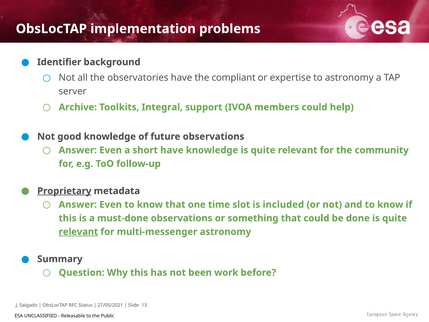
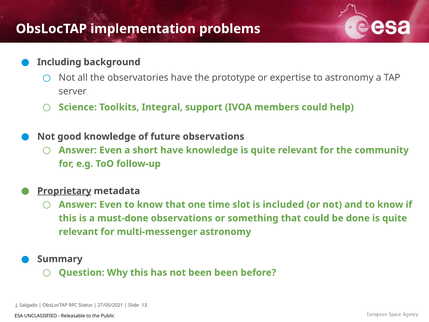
Identifier: Identifier -> Including (59, 62)
compliant: compliant -> prototype (234, 78)
Archive: Archive -> Science (78, 107)
relevant underline: present -> none (78, 232)
been work: work -> been (226, 272)
